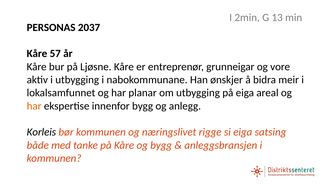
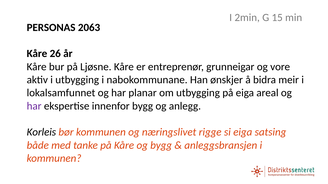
13: 13 -> 15 (277, 17)
2037: 2037 -> 2063 (89, 27)
57: 57 -> 26 (55, 54)
har colour: orange -> purple (34, 106)
